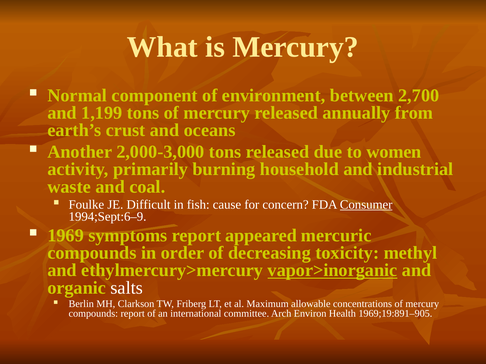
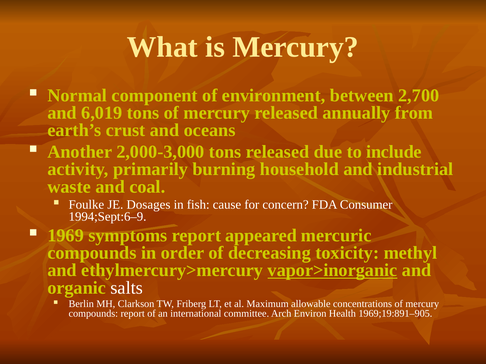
1,199: 1,199 -> 6,019 (102, 113)
women: women -> include (394, 152)
Difficult: Difficult -> Dosages (148, 205)
Consumer underline: present -> none (366, 205)
